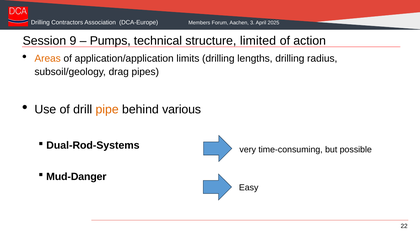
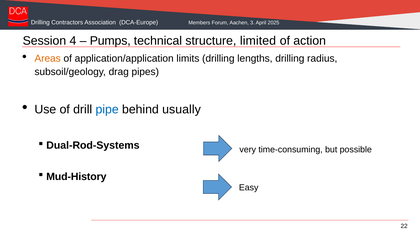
9: 9 -> 4 (73, 41)
pipe colour: orange -> blue (107, 109)
various: various -> usually (181, 109)
Mud-Danger: Mud-Danger -> Mud-History (76, 177)
